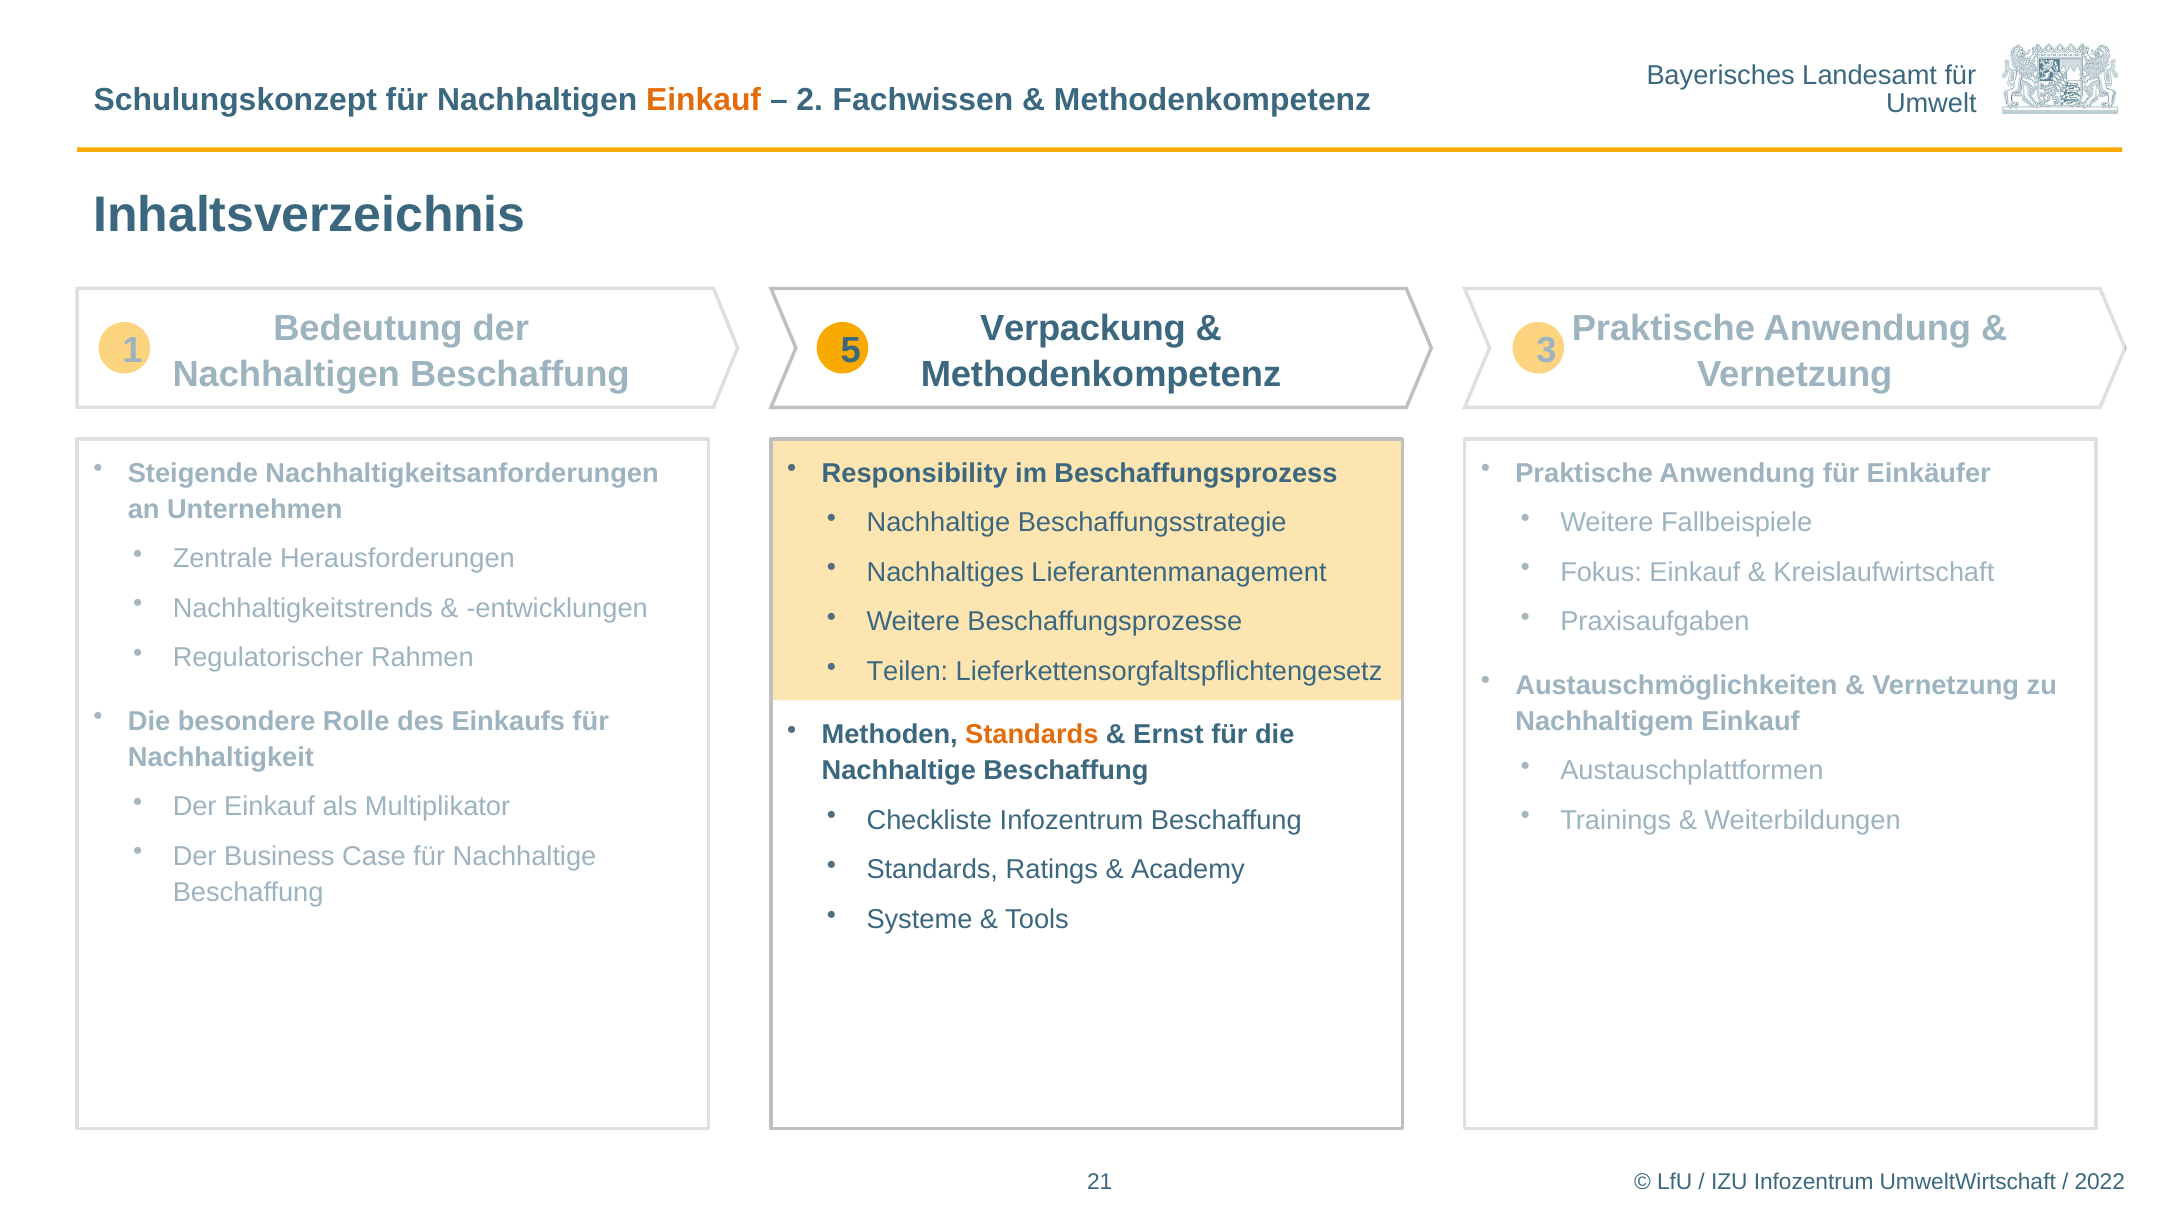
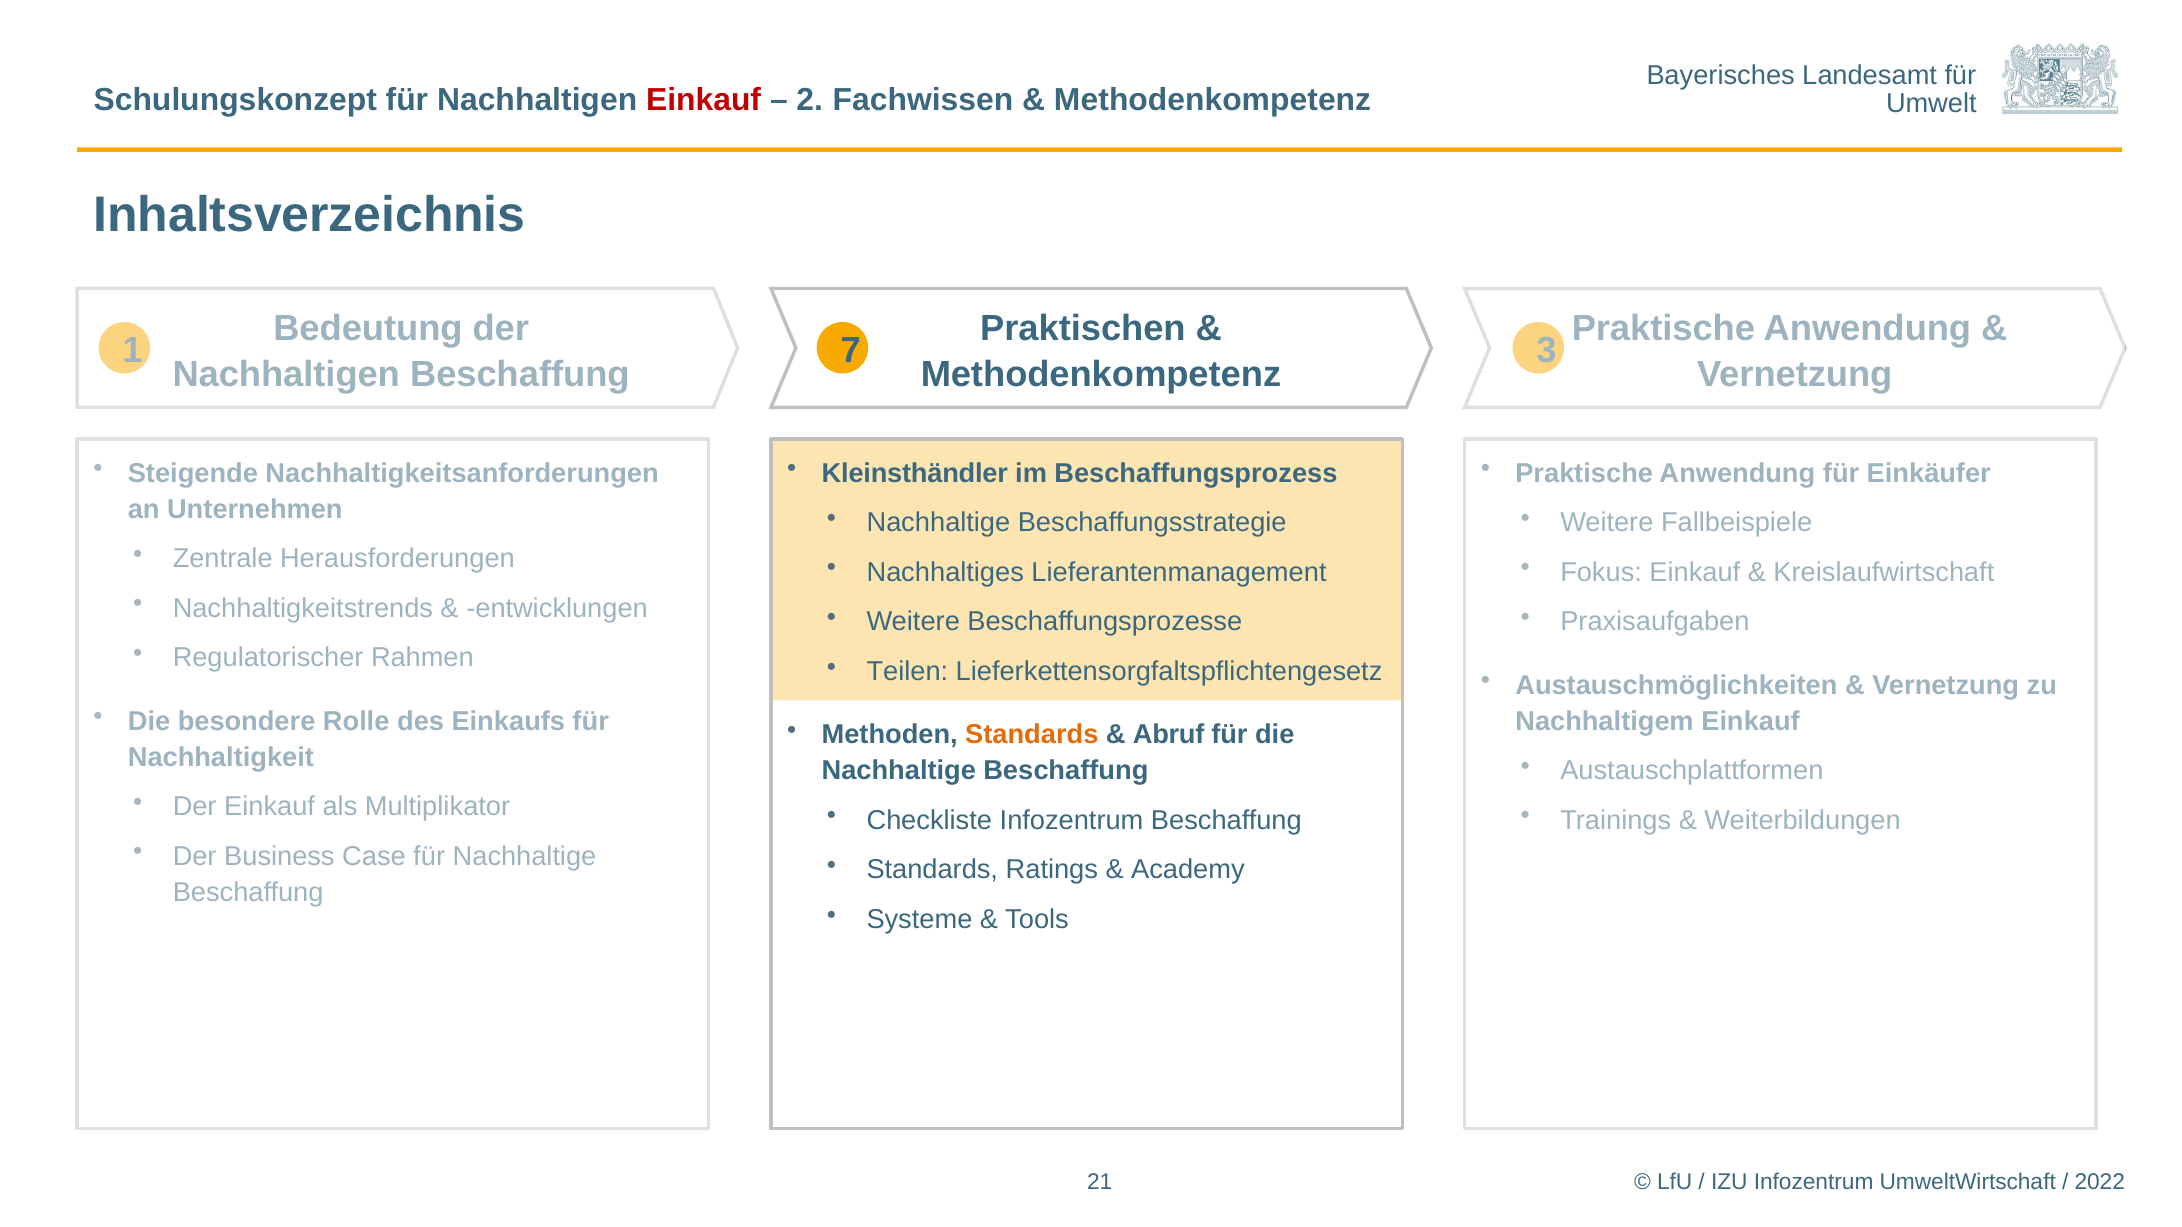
Einkauf colour: orange -> red (704, 100)
Verpackung: Verpackung -> Praktischen (1083, 329)
5: 5 -> 7 (851, 350)
Responsibility: Responsibility -> Kleinsthändler (915, 473)
Ernst: Ernst -> Abruf (1169, 735)
